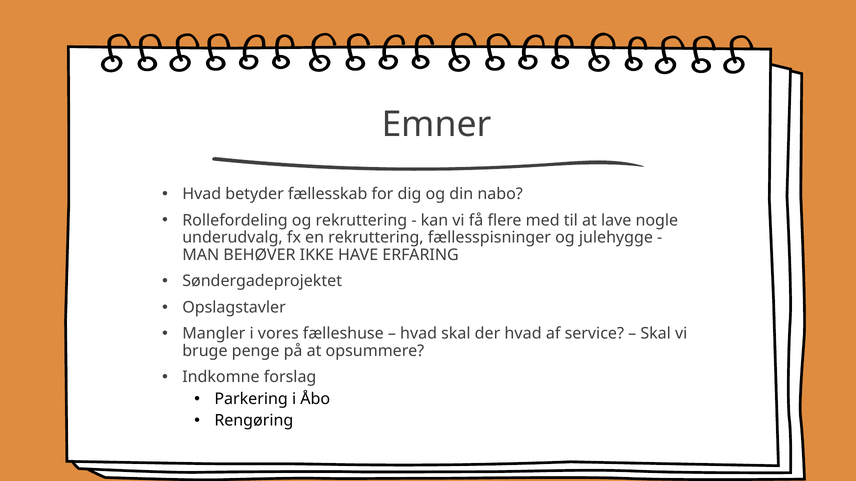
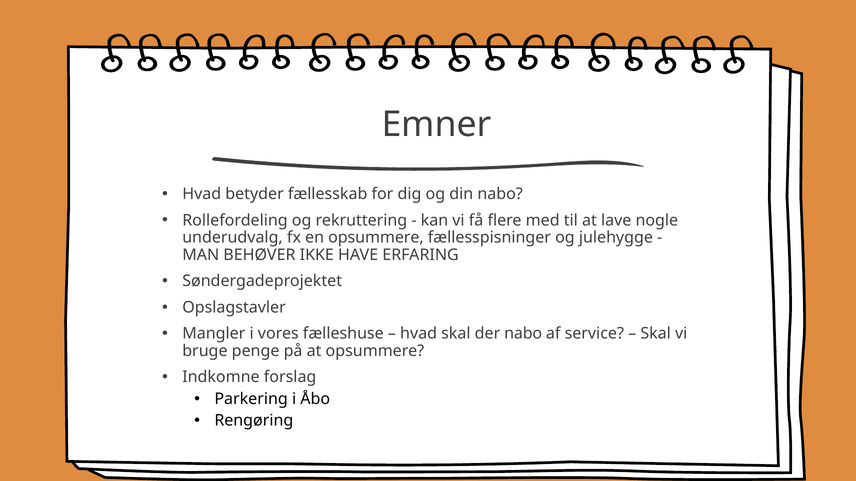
en rekruttering: rekruttering -> opsummere (376, 238)
der hvad: hvad -> nabo (523, 334)
